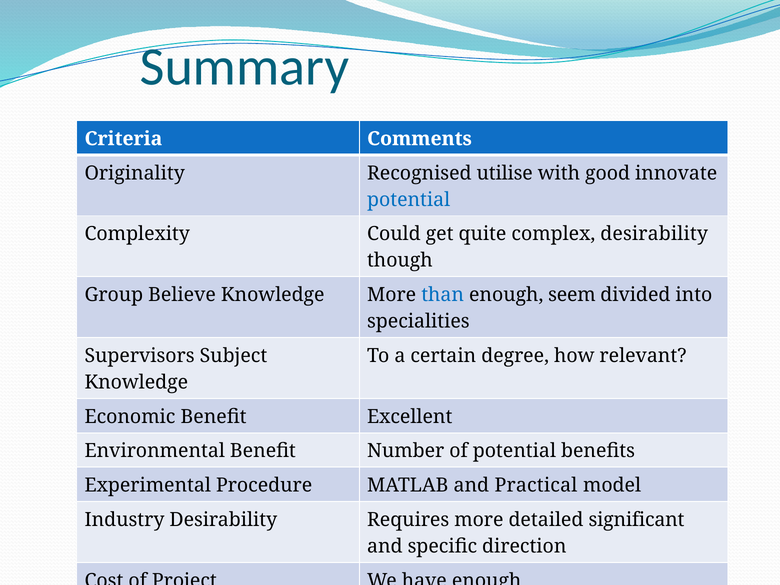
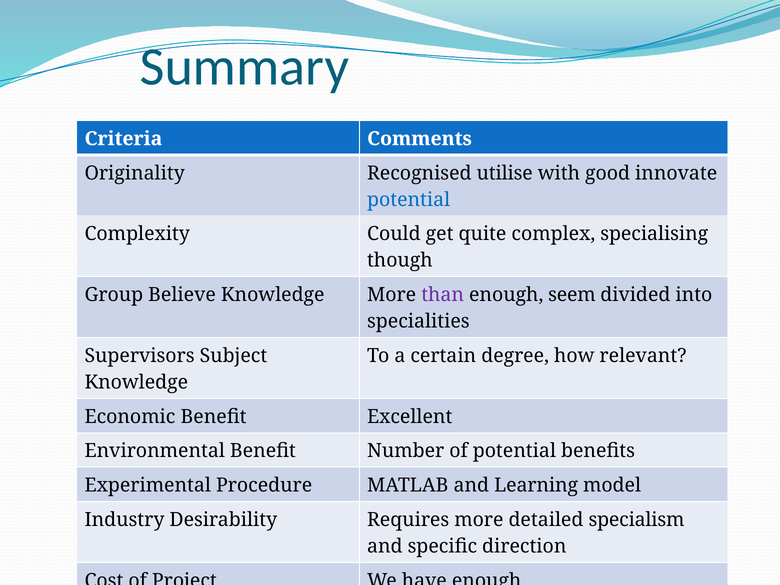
complex desirability: desirability -> specialising (654, 234)
than colour: blue -> purple (443, 295)
Practical: Practical -> Learning (536, 485)
significant: significant -> specialism (637, 520)
